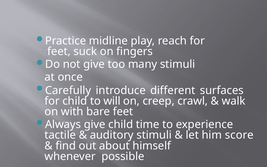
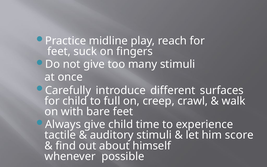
will: will -> full (112, 101)
